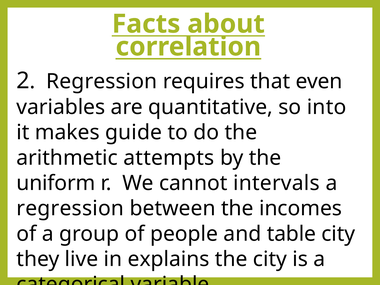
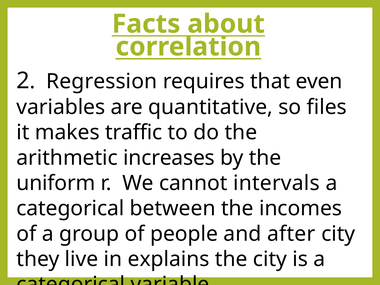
into: into -> files (327, 107)
guide: guide -> traffic (134, 133)
attempts: attempts -> increases (169, 158)
regression: regression -> categorical (70, 208)
table: table -> after (291, 234)
